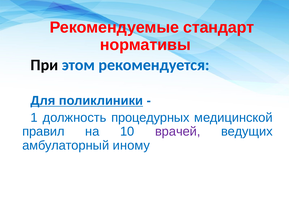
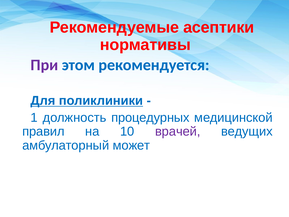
стандарт: стандарт -> асептики (219, 27)
При colour: black -> purple (44, 65)
иному: иному -> может (131, 145)
